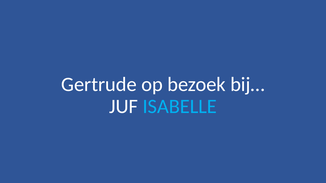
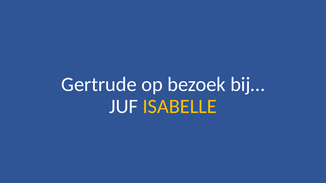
ISABELLE colour: light blue -> yellow (180, 107)
